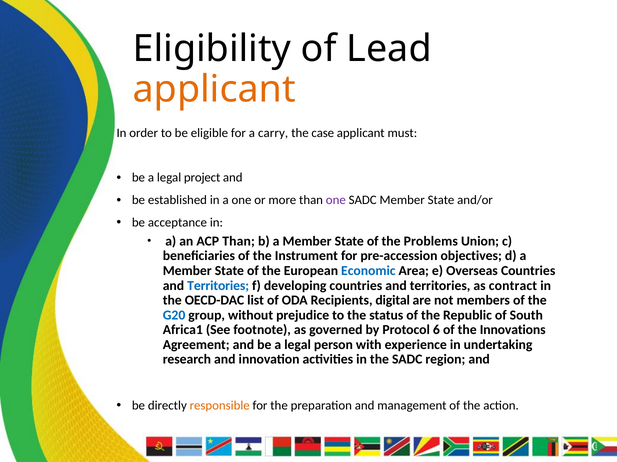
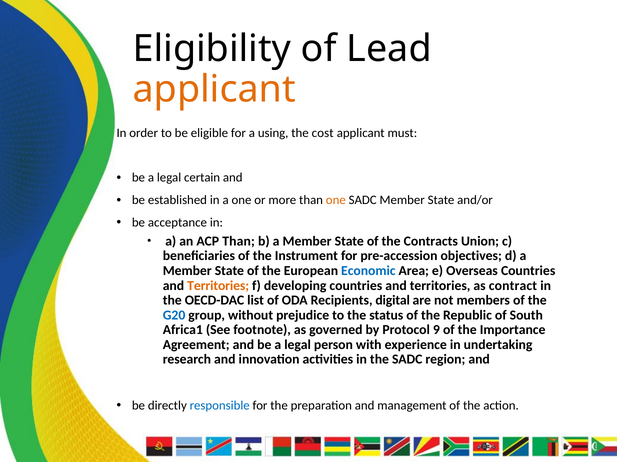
carry: carry -> using (273, 133)
case: case -> cost (323, 133)
project: project -> certain (202, 178)
one colour: purple -> orange (336, 201)
Problems: Problems -> Contracts (431, 242)
Territories colour: blue -> orange (218, 286)
6: 6 -> 9 (436, 330)
Innovations: Innovations -> Importance (513, 330)
responsible colour: orange -> blue (220, 406)
